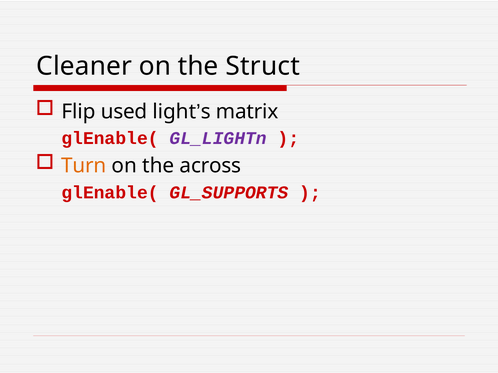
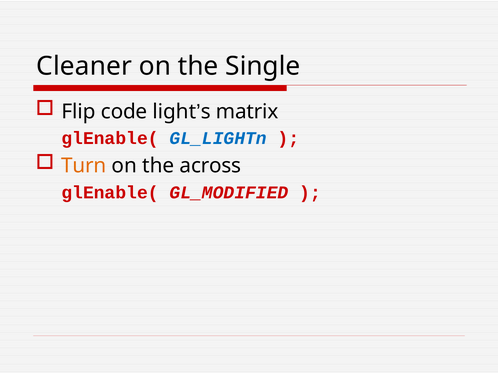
Struct: Struct -> Single (263, 66)
used: used -> code (124, 112)
GL_LIGHTn colour: purple -> blue (218, 138)
GL_SUPPORTS: GL_SUPPORTS -> GL_MODIFIED (229, 193)
